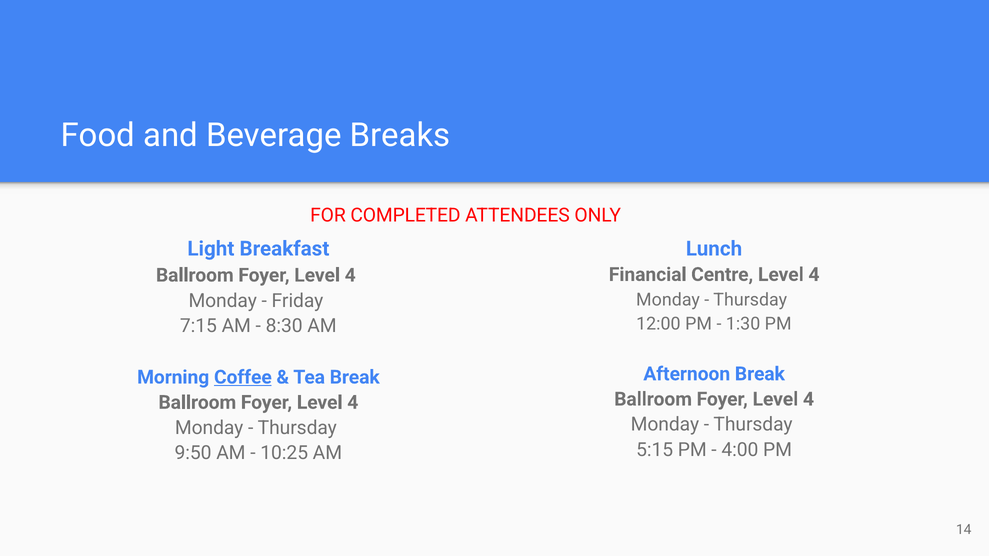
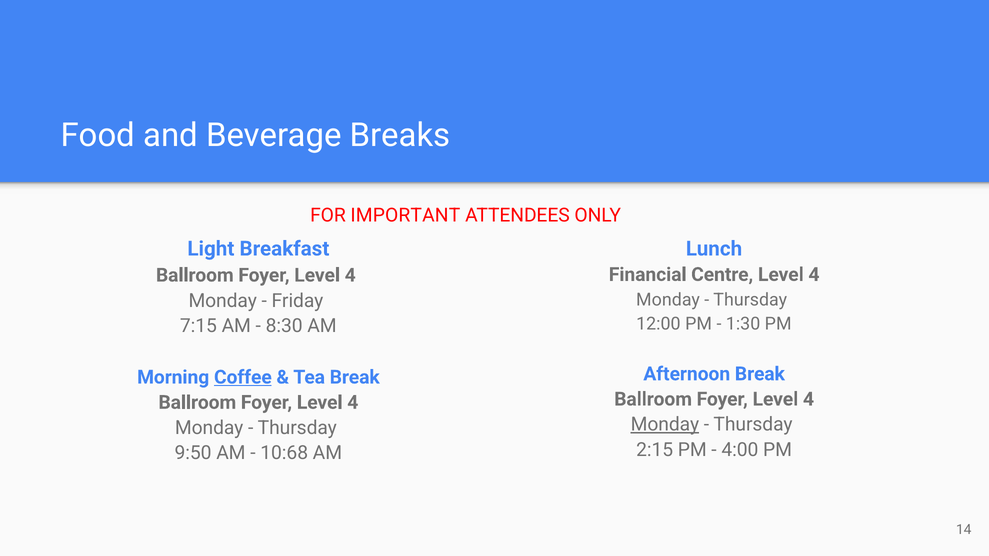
COMPLETED: COMPLETED -> IMPORTANT (405, 215)
Monday underline: none -> present (665, 425)
5:15: 5:15 -> 2:15 (655, 450)
10:25: 10:25 -> 10:68 (284, 453)
